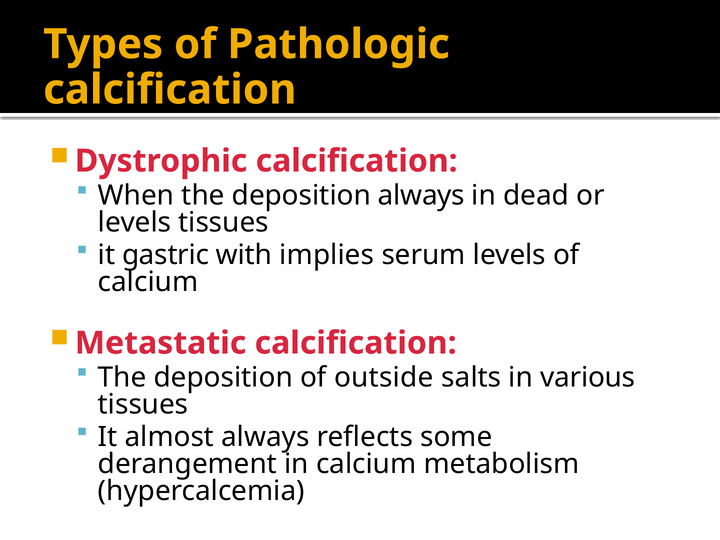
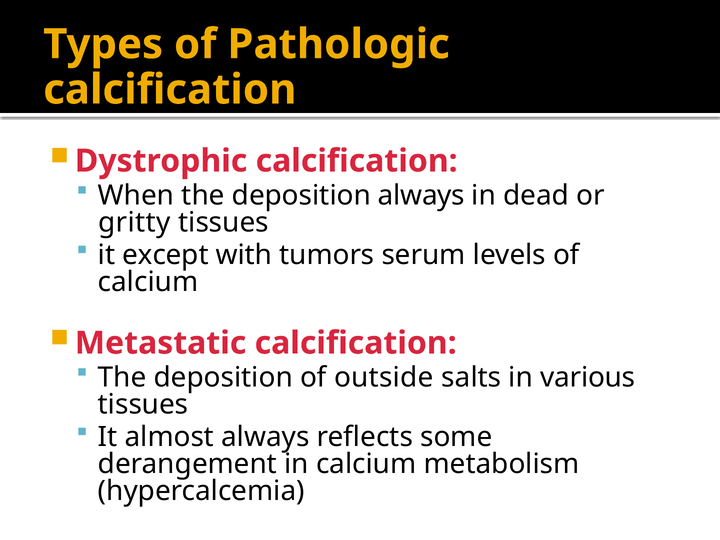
levels: levels -> gritty (134, 222)
gastric: gastric -> except (165, 255)
implies: implies -> tumors (327, 255)
